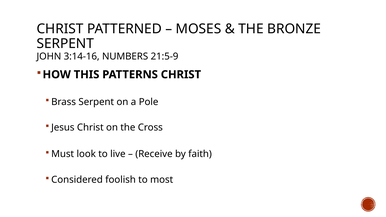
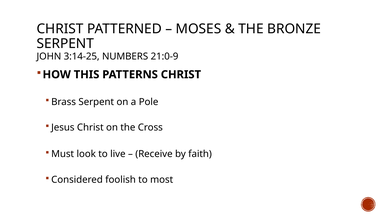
3:14-16: 3:14-16 -> 3:14-25 (82, 56)
21:5-9: 21:5-9 -> 21:0-9 (165, 56)
